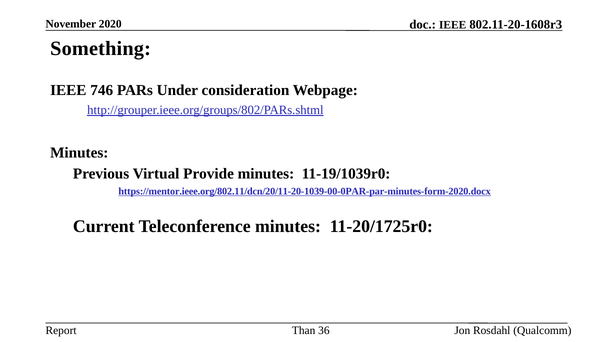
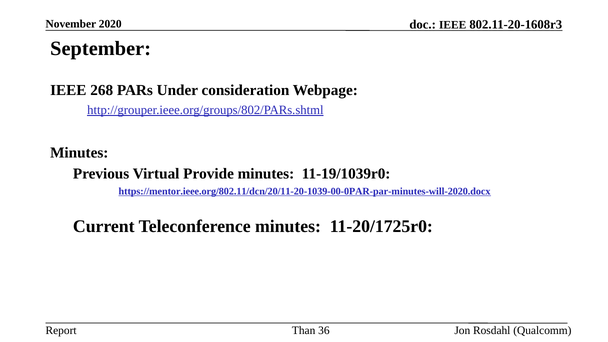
Something: Something -> September (101, 48)
746: 746 -> 268 (102, 90)
https://mentor.ieee.org/802.11/dcn/20/11-20-1039-00-0PAR-par-minutes-form-2020.docx: https://mentor.ieee.org/802.11/dcn/20/11-20-1039-00-0PAR-par-minutes-form-2020.docx -> https://mentor.ieee.org/802.11/dcn/20/11-20-1039-00-0PAR-par-minutes-will-2020.docx (305, 191)
